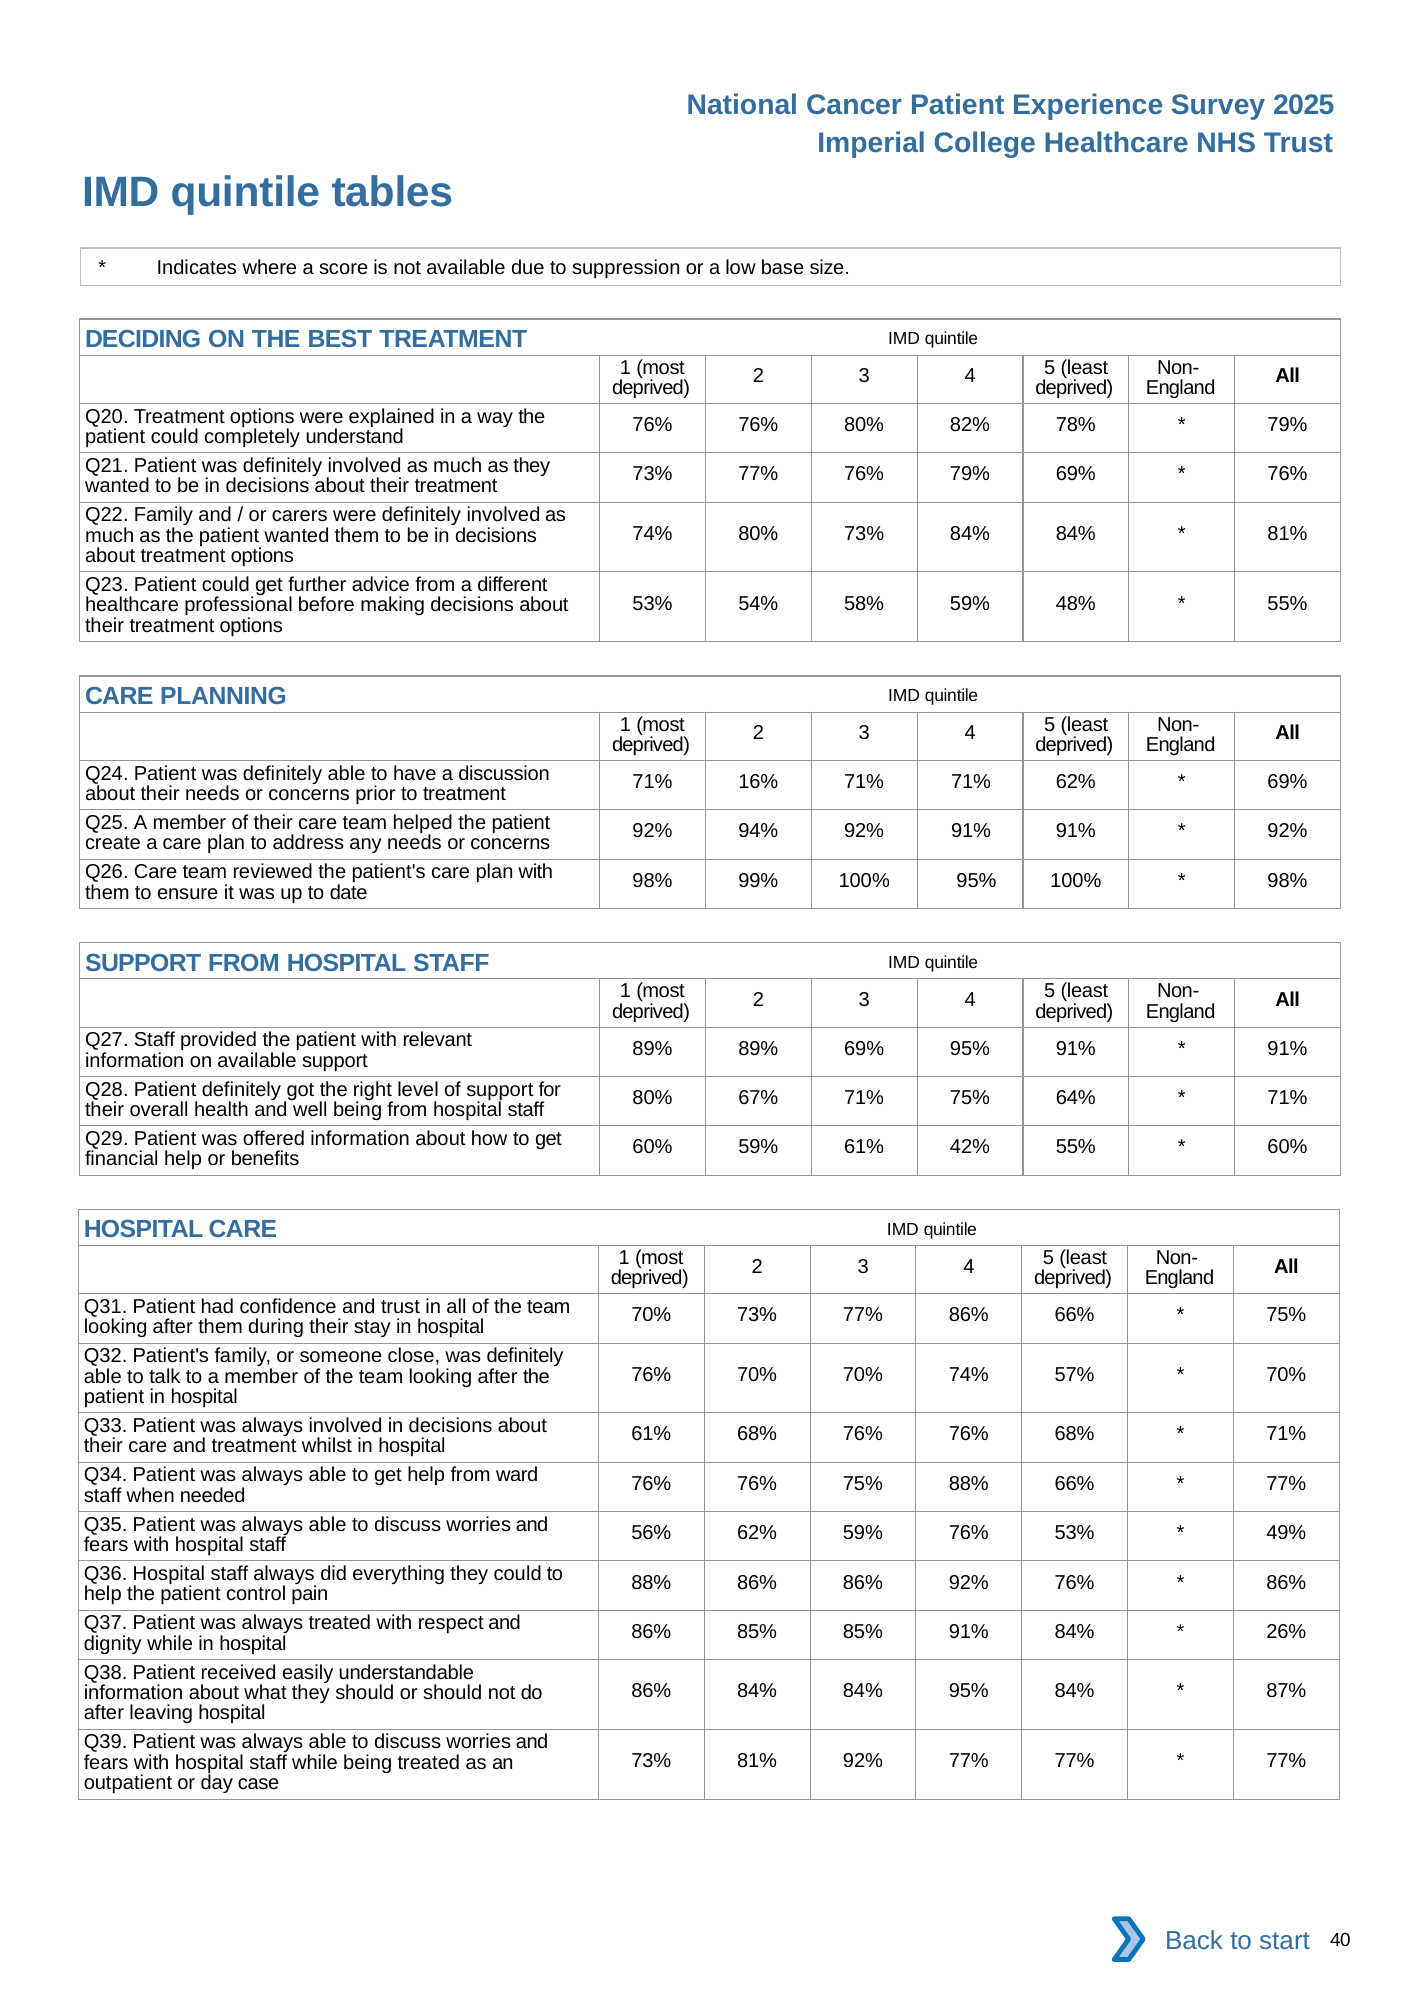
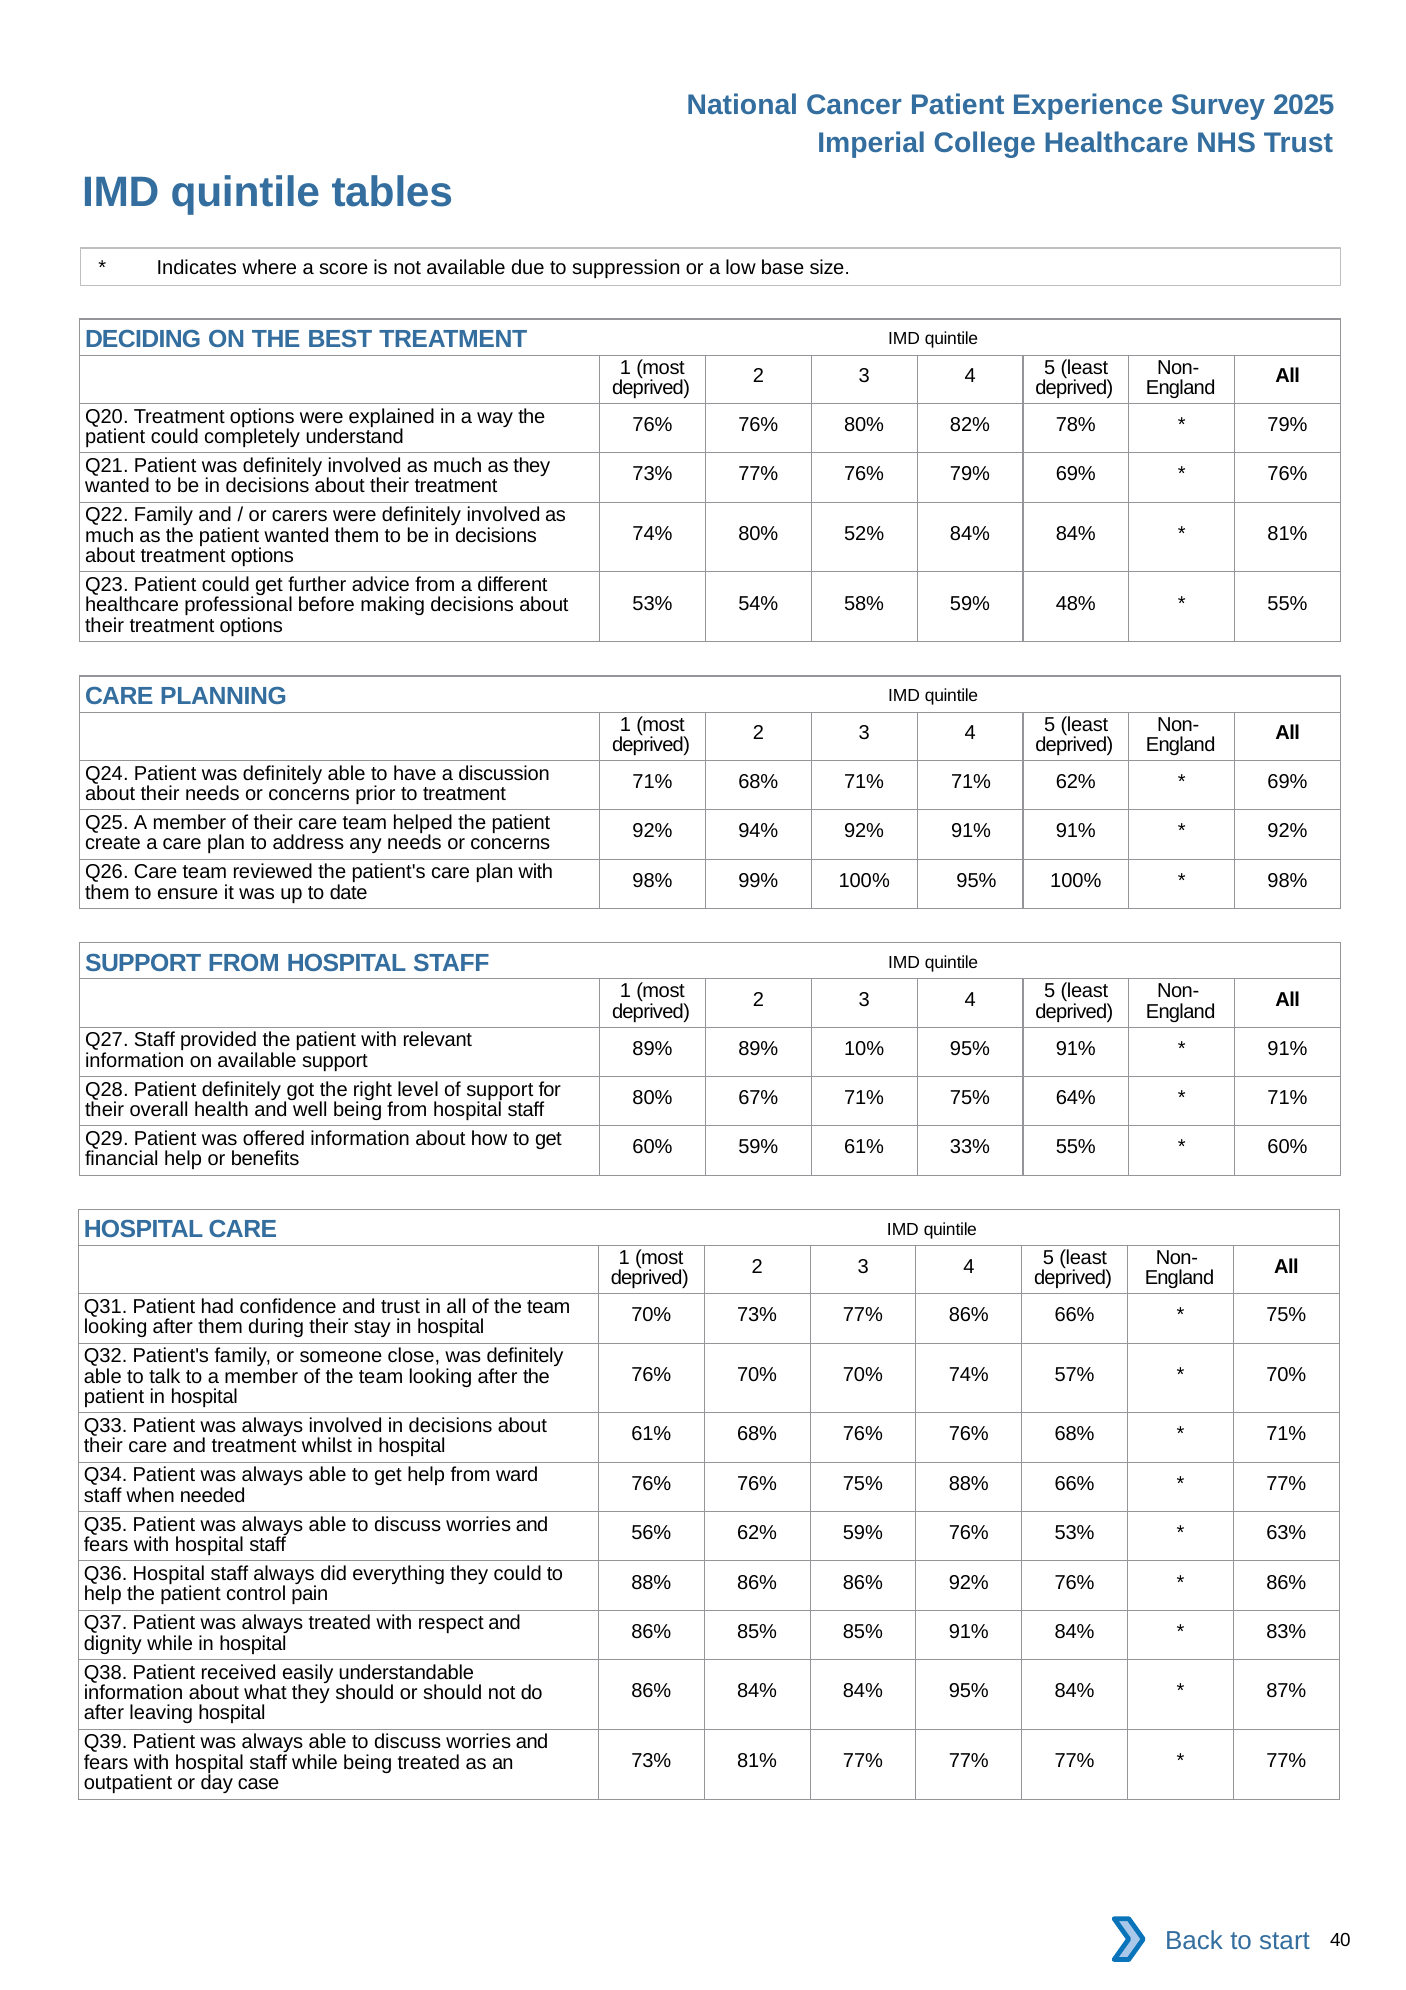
80% 73%: 73% -> 52% (864, 534)
71% 16%: 16% -> 68% (758, 782)
89% 69%: 69% -> 10% (864, 1048)
42%: 42% -> 33% (970, 1147)
49%: 49% -> 63% (1286, 1533)
26%: 26% -> 83% (1286, 1632)
81% 92%: 92% -> 77% (863, 1761)
